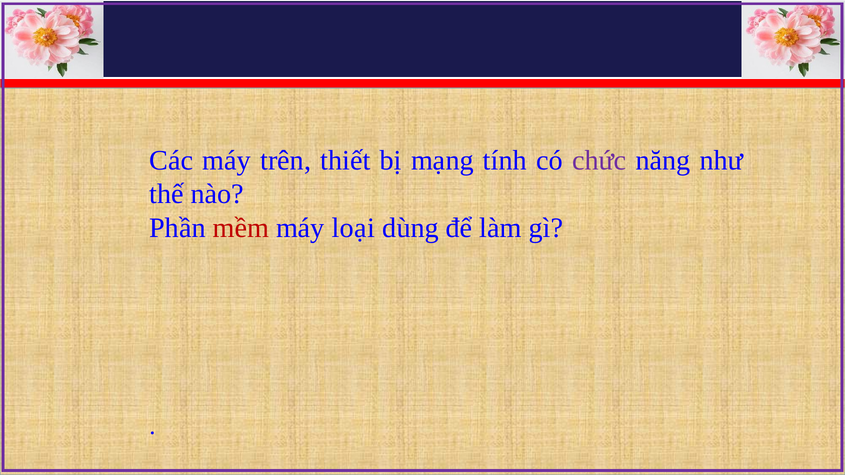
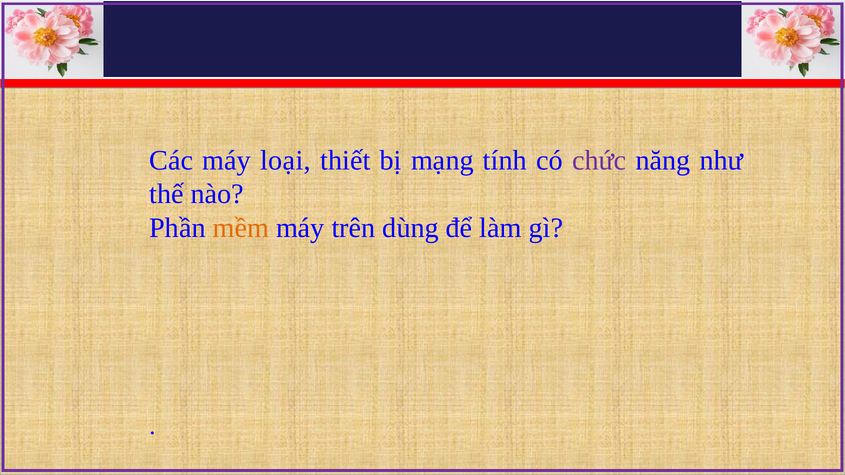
trên: trên -> loại (286, 160)
mềm colour: red -> orange (241, 228)
loại: loại -> trên (353, 228)
